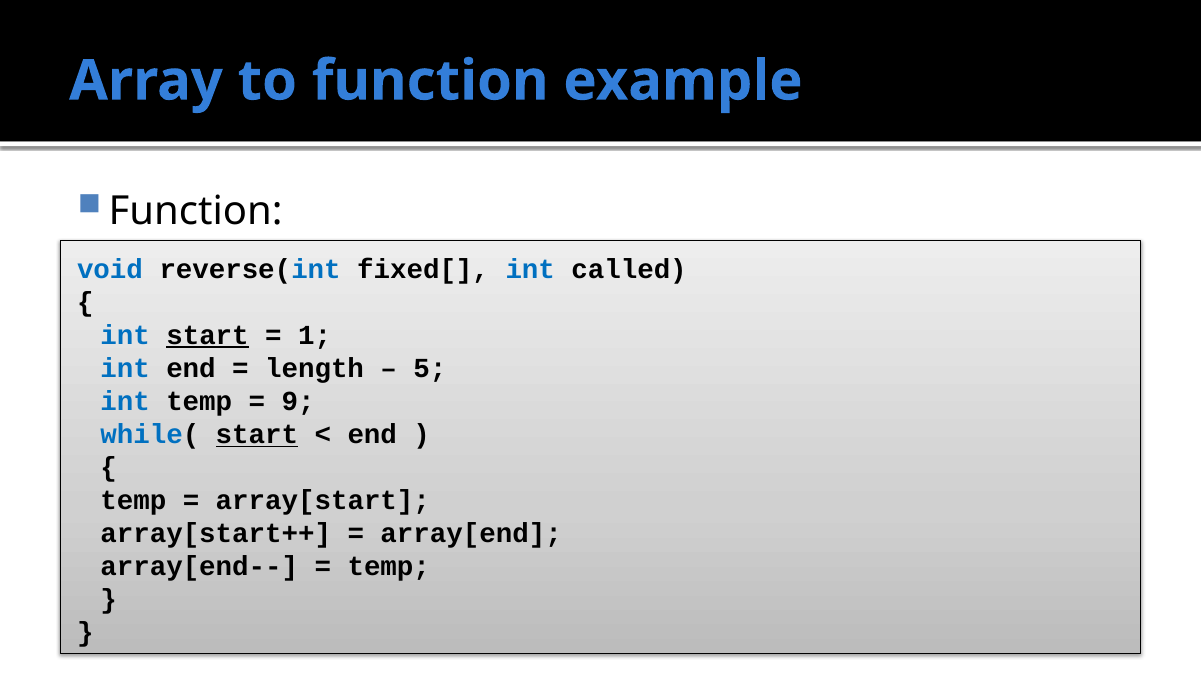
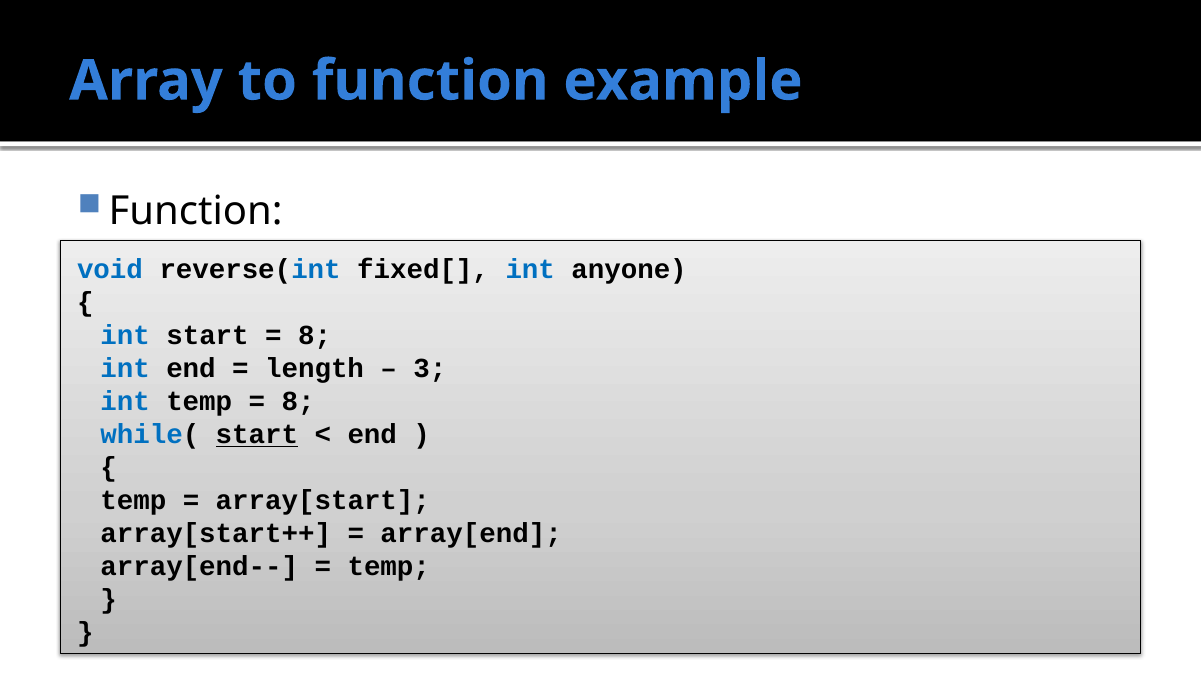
called: called -> anyone (629, 269)
start underline: present -> none (208, 335)
1: 1 -> 8 (315, 335)
5: 5 -> 3 (430, 368)
9: 9 -> 8 (298, 401)
